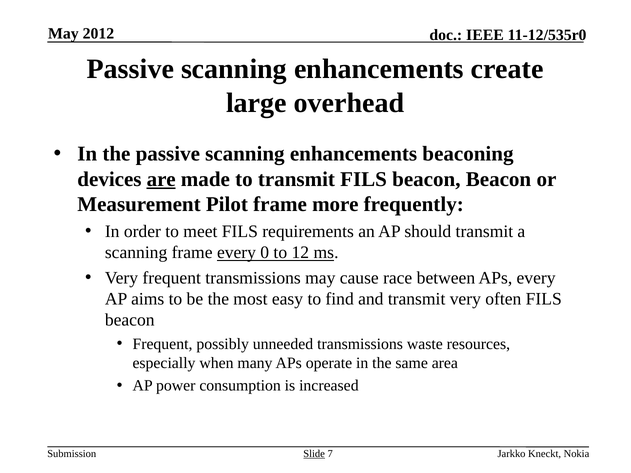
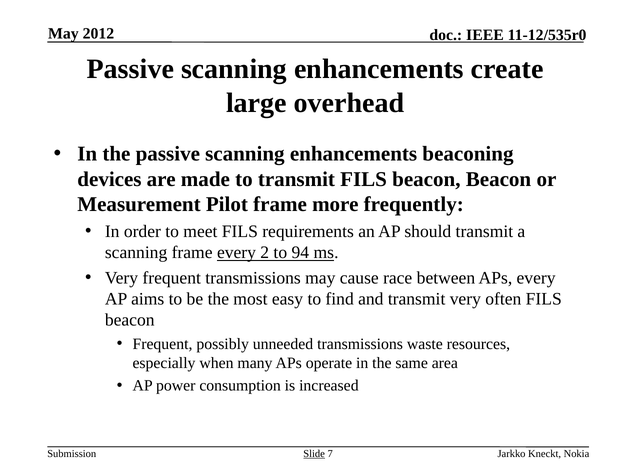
are underline: present -> none (161, 179)
0: 0 -> 2 (265, 253)
12: 12 -> 94 (300, 253)
